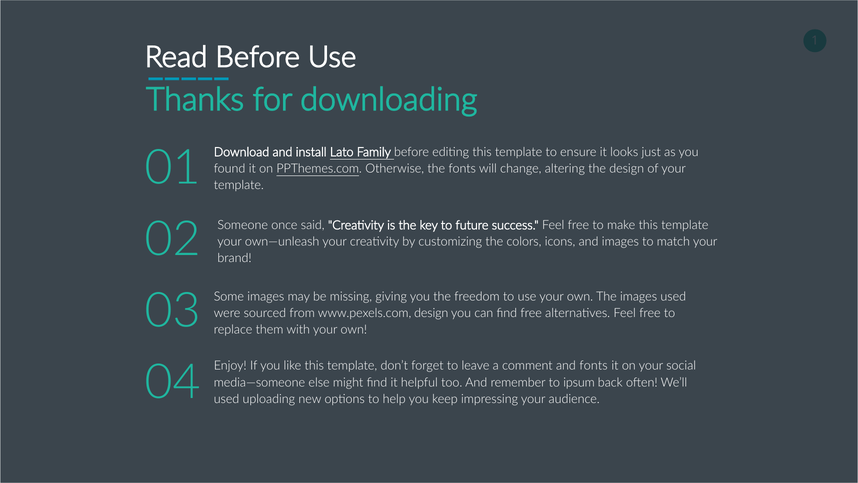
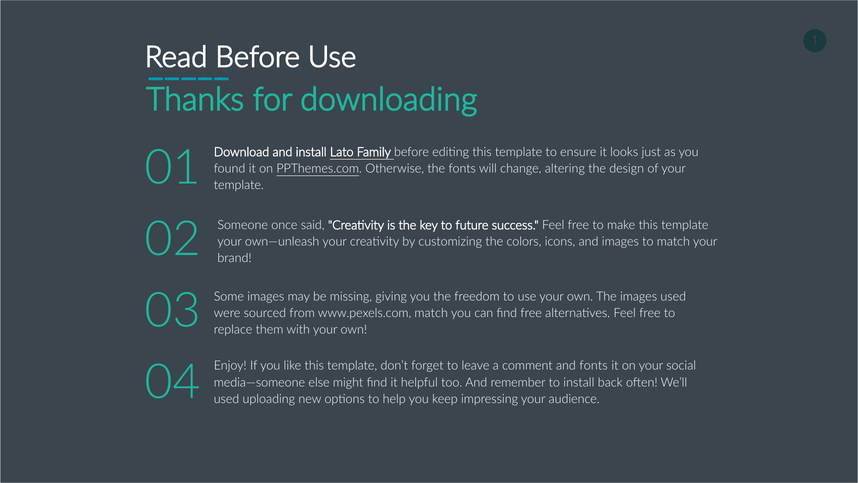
www.pexels.com design: design -> match (431, 313)
to ipsum: ipsum -> install (579, 382)
